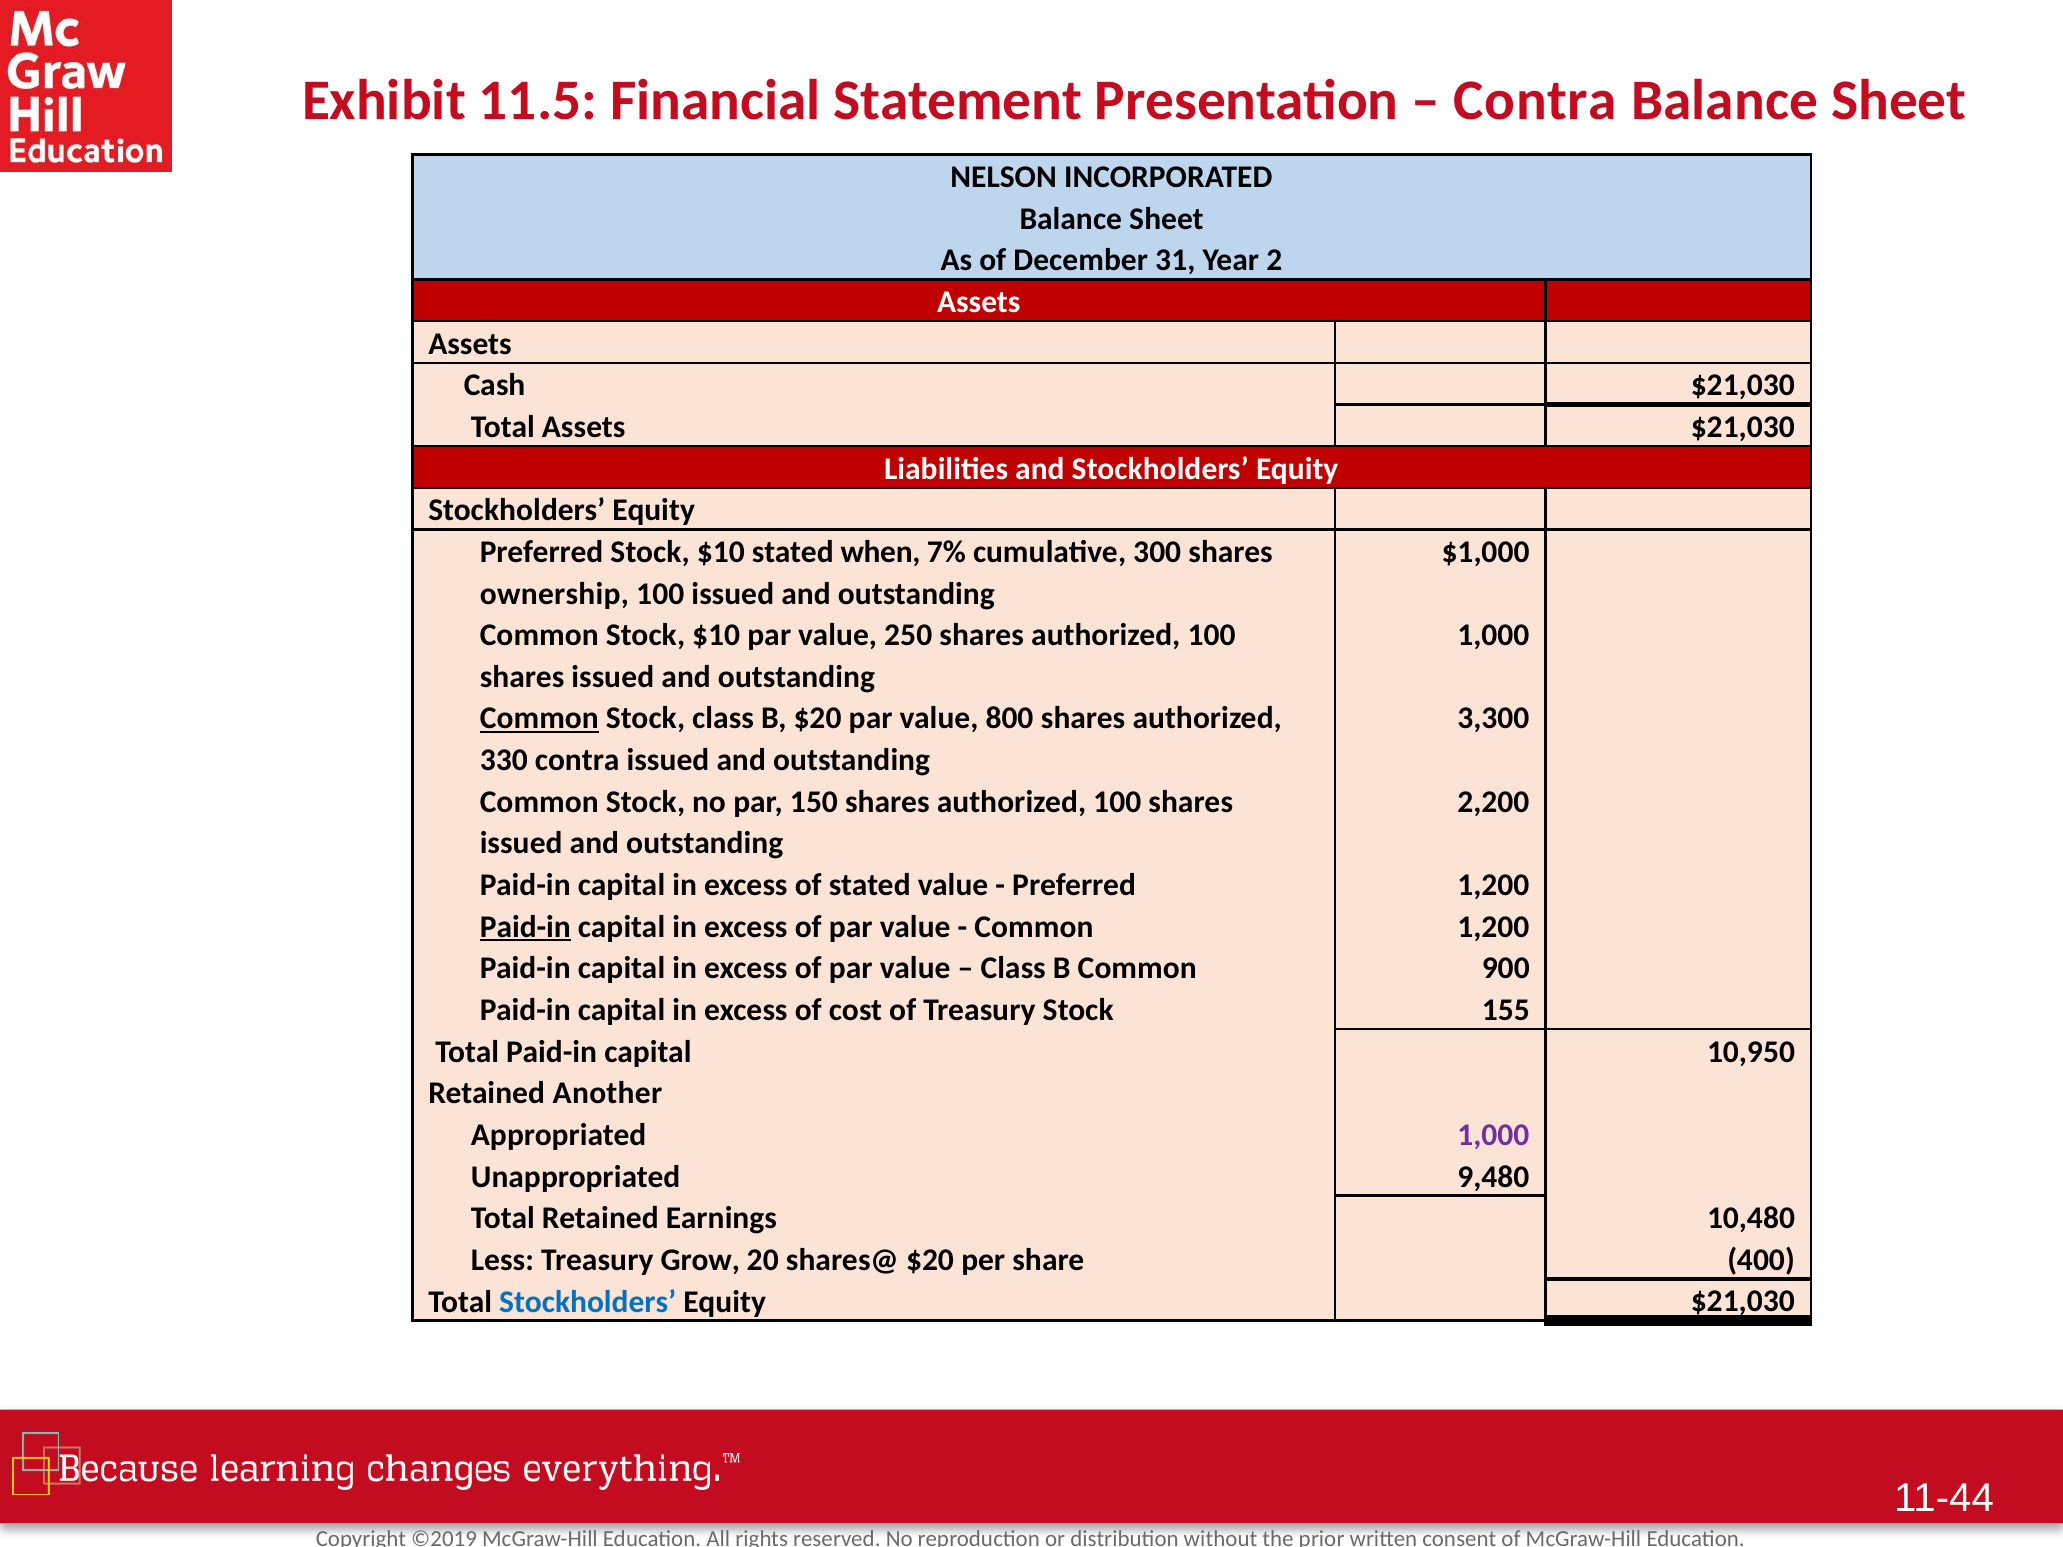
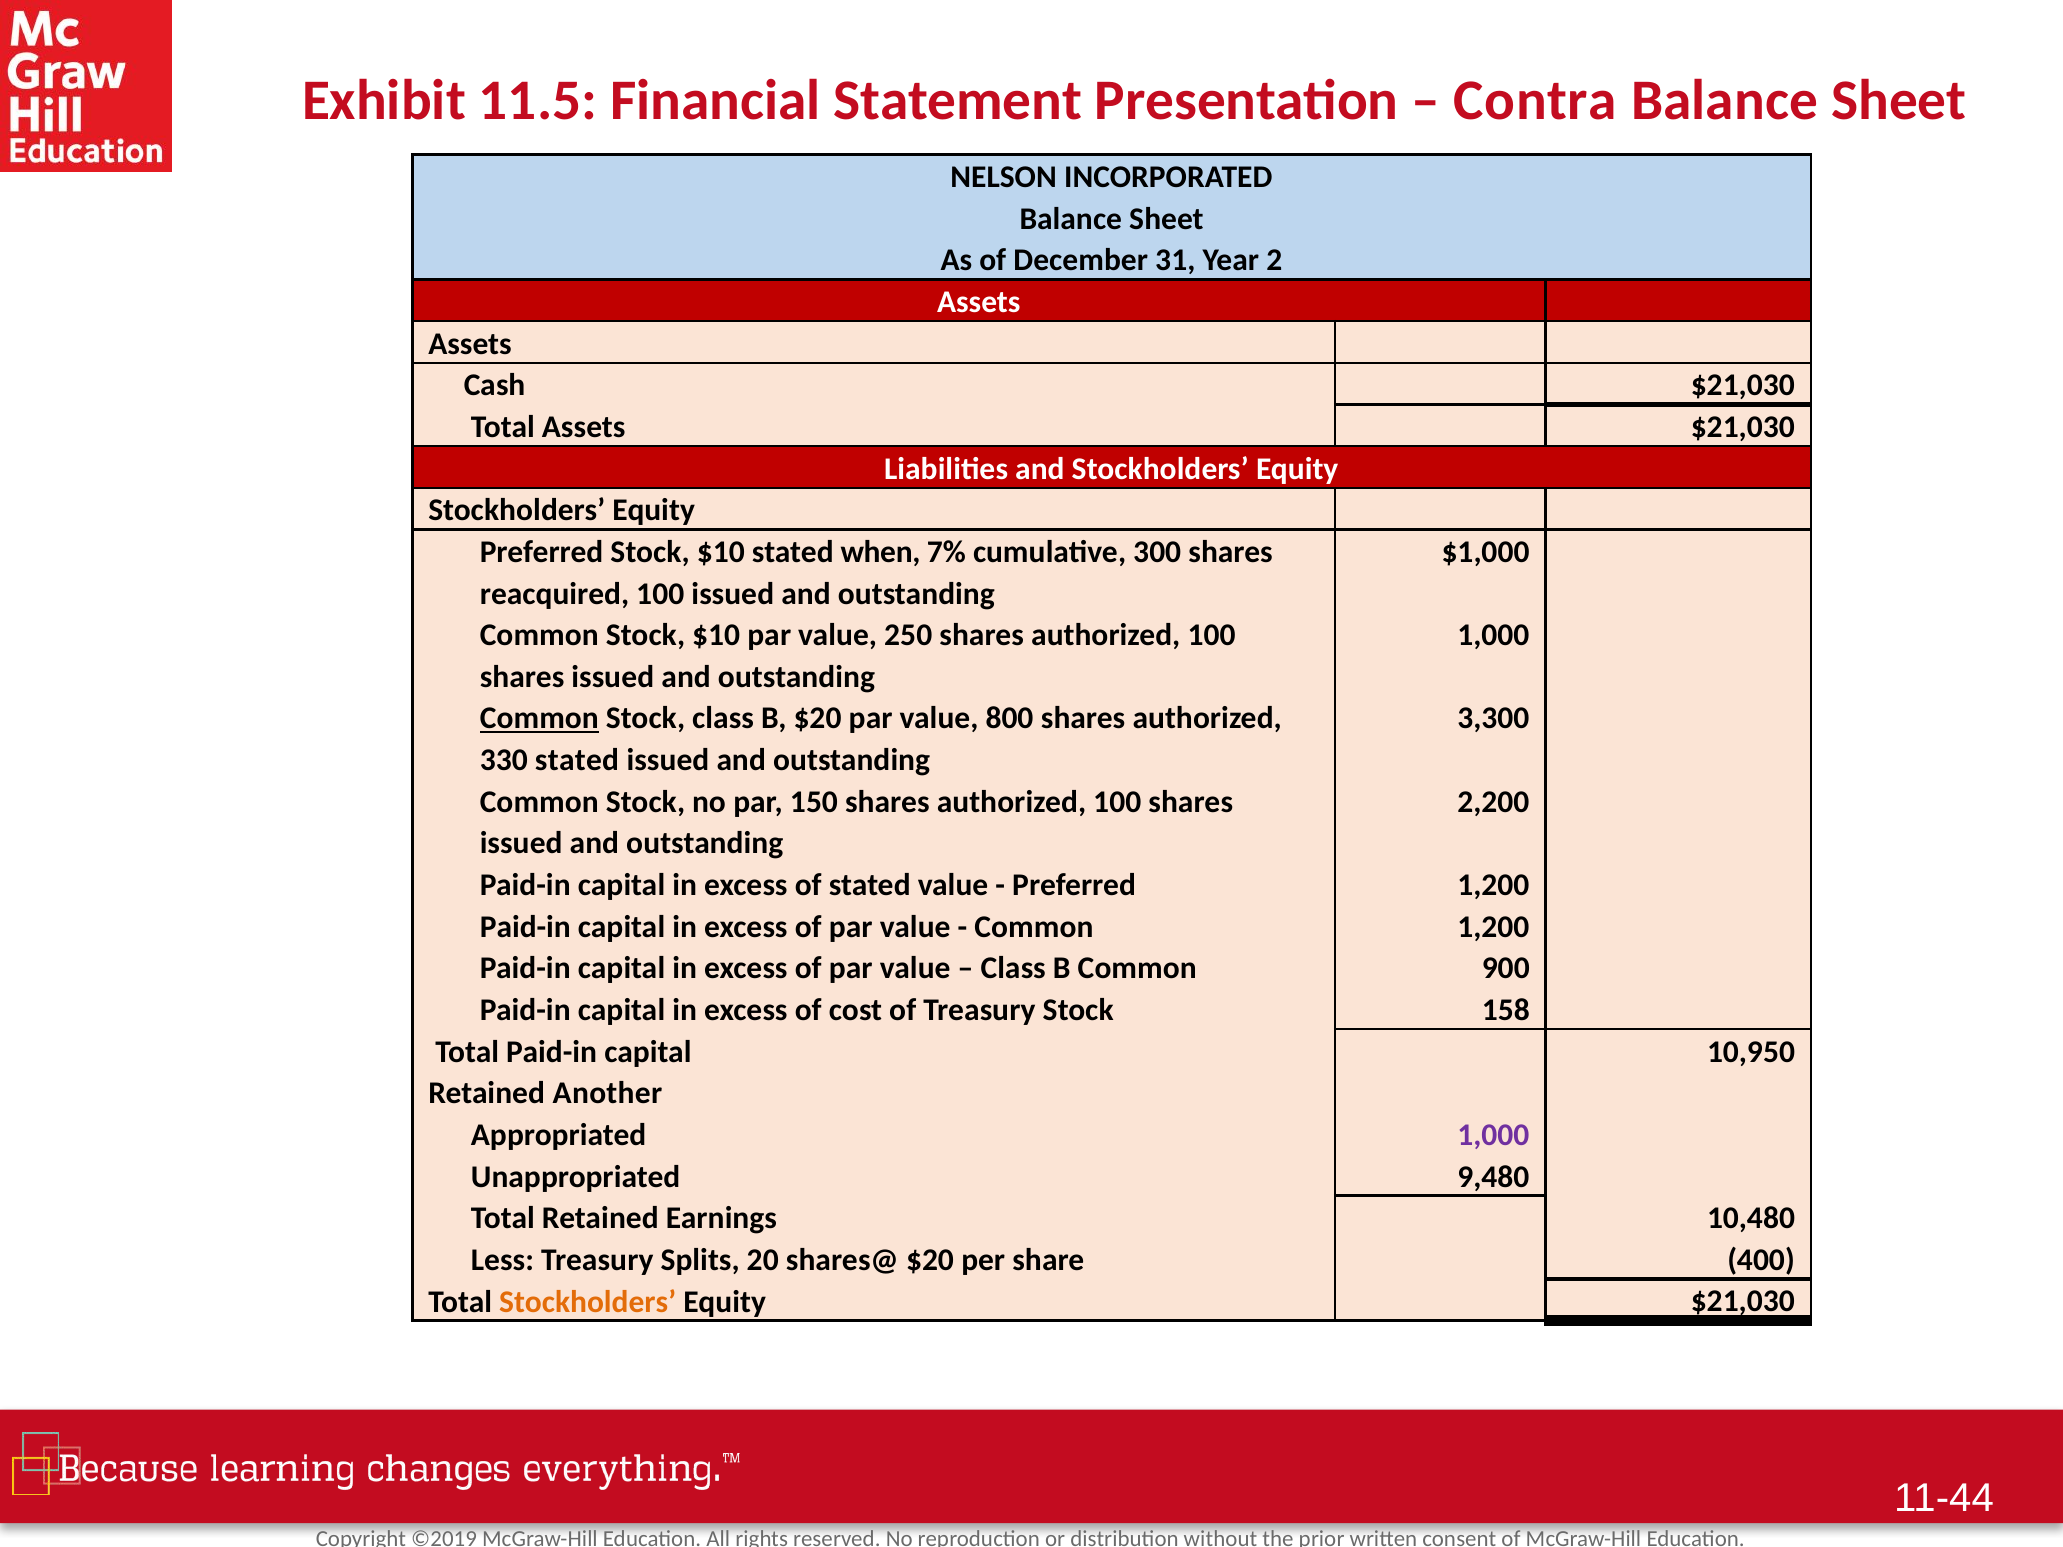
ownership: ownership -> reacquired (555, 594)
330 contra: contra -> stated (577, 760)
Paid-in underline: present -> none (525, 927)
155: 155 -> 158 (1506, 1010)
Grow: Grow -> Splits (700, 1260)
Stockholders colour: blue -> orange (588, 1302)
